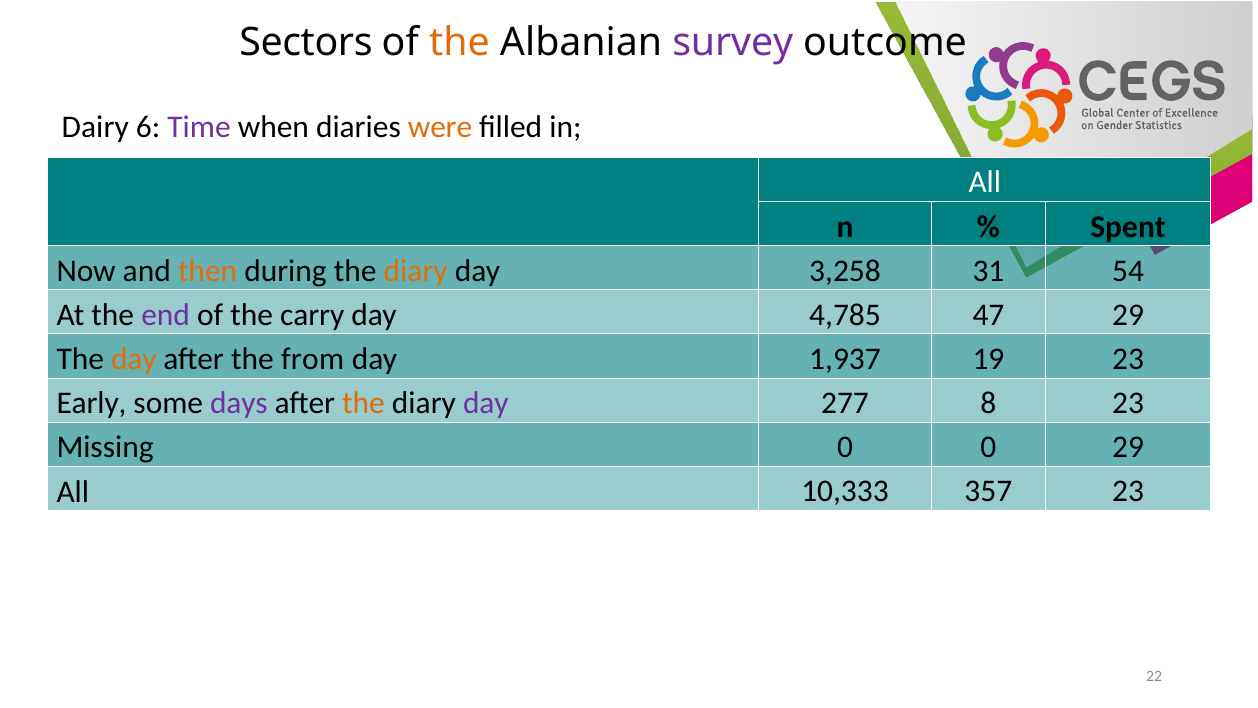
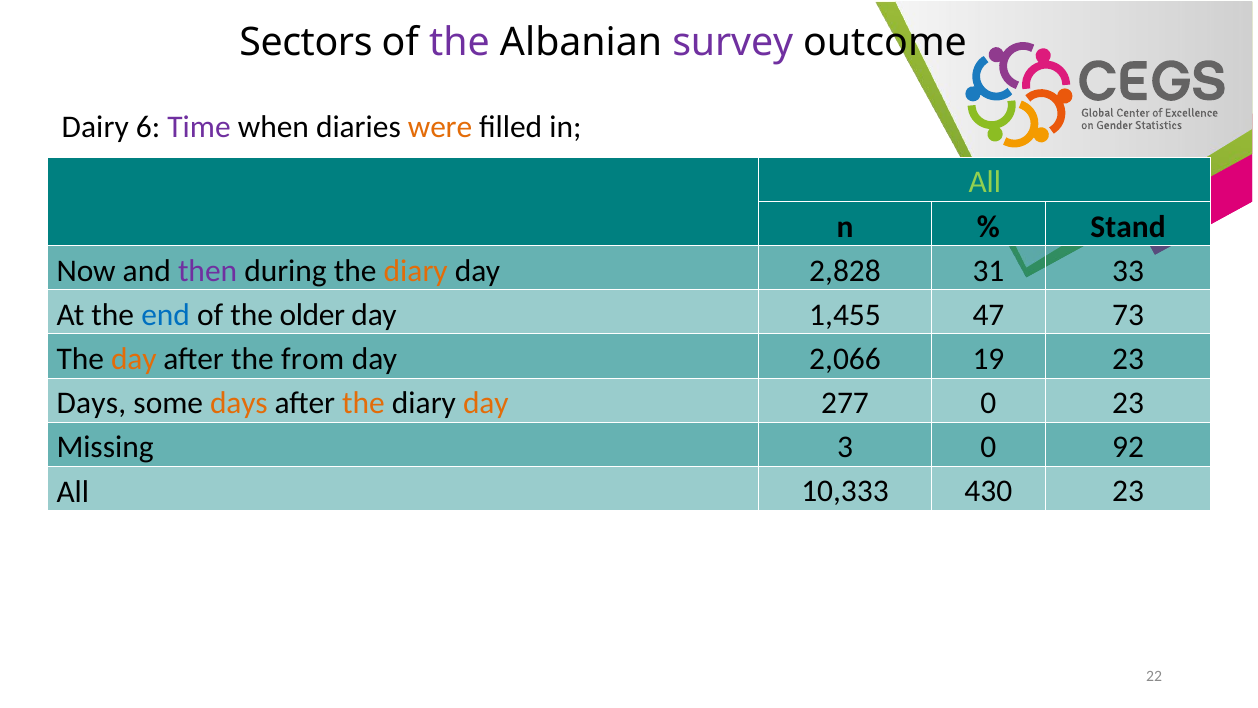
the colour: orange -> purple (460, 43)
All colour: white -> light green (985, 182)
Spent: Spent -> Stand (1128, 227)
then colour: orange -> purple (208, 271)
3,258: 3,258 -> 2,828 (845, 271)
54: 54 -> 33 (1128, 271)
end colour: purple -> blue (166, 315)
carry: carry -> older (312, 315)
4,785: 4,785 -> 1,455 (845, 315)
47 29: 29 -> 73 (1128, 315)
1,937: 1,937 -> 2,066 (845, 359)
Early: Early -> Days (91, 403)
days colour: purple -> orange (239, 403)
day colour: purple -> orange (486, 403)
277 8: 8 -> 0 (988, 403)
Missing 0: 0 -> 3 (845, 447)
0 29: 29 -> 92 (1128, 447)
357: 357 -> 430 (988, 491)
